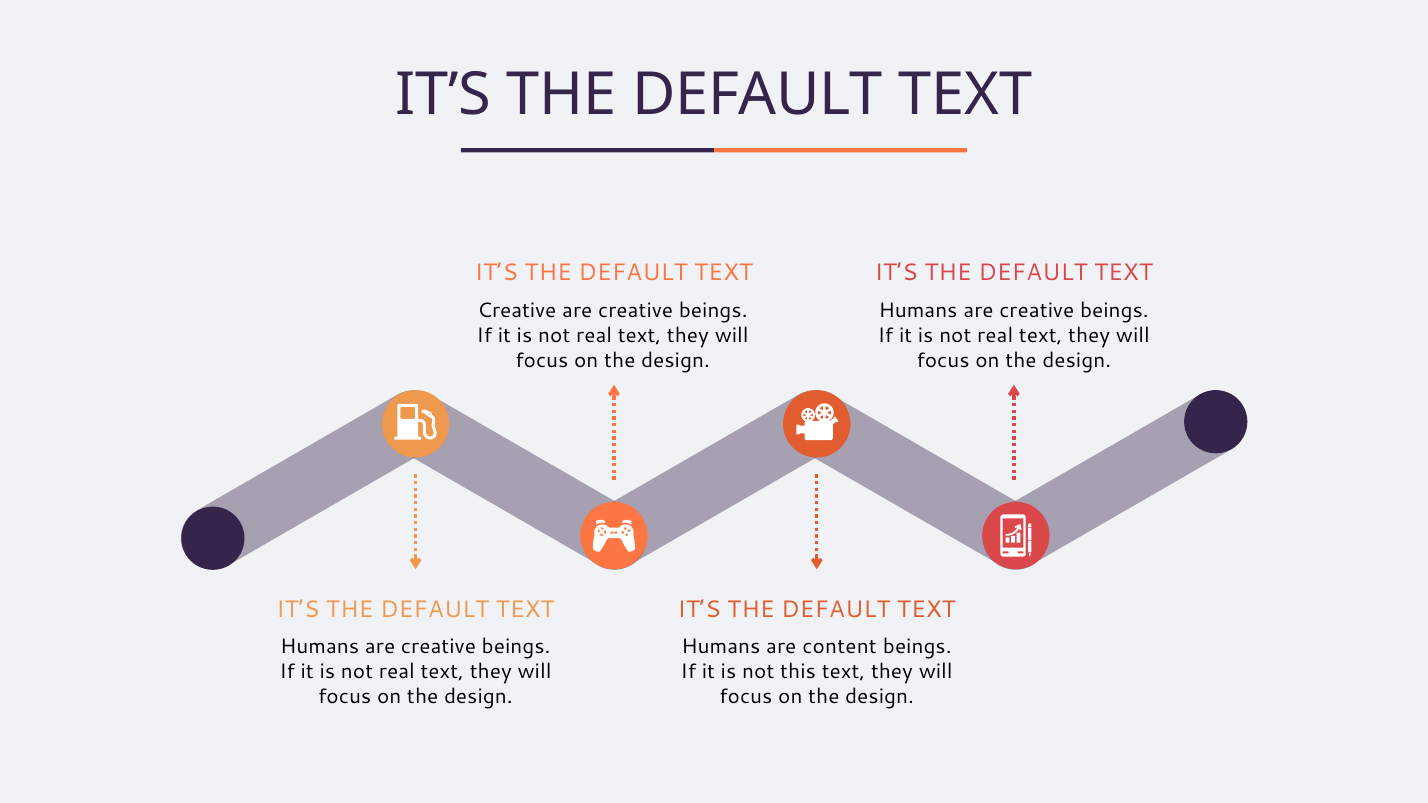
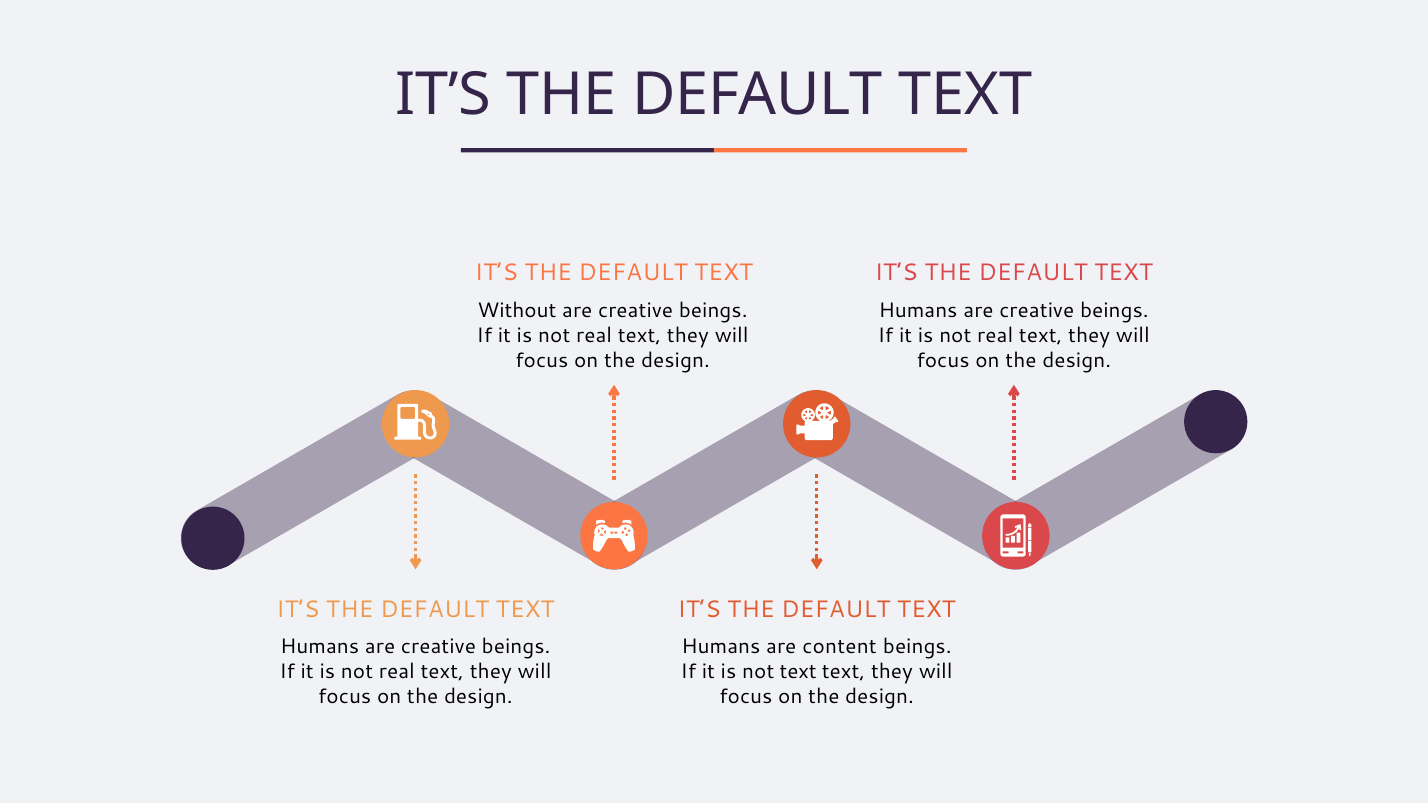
Creative: Creative -> Without (517, 310)
not this: this -> text (798, 672)
